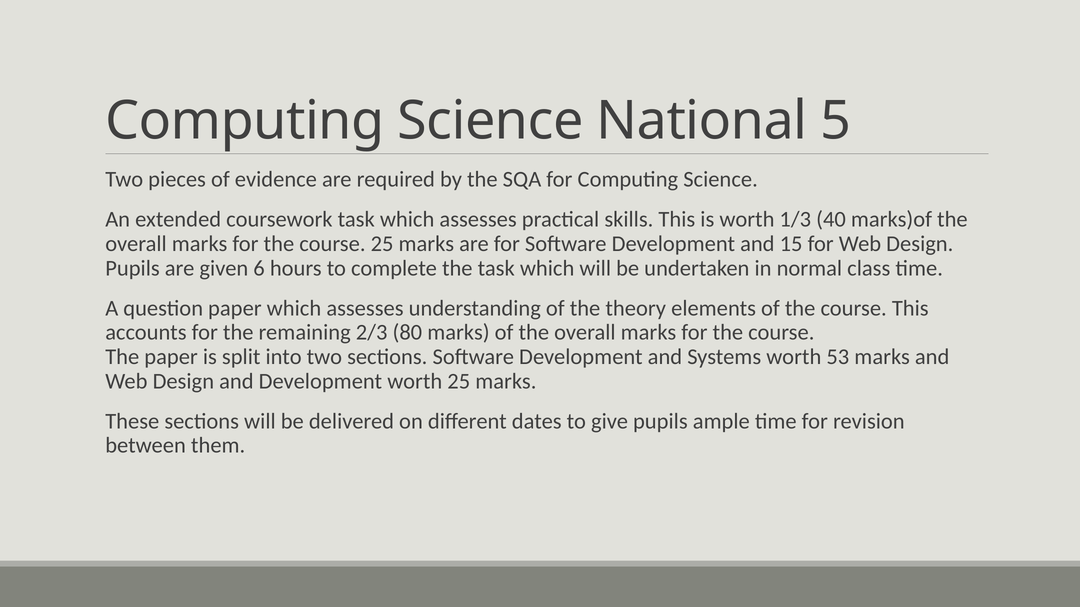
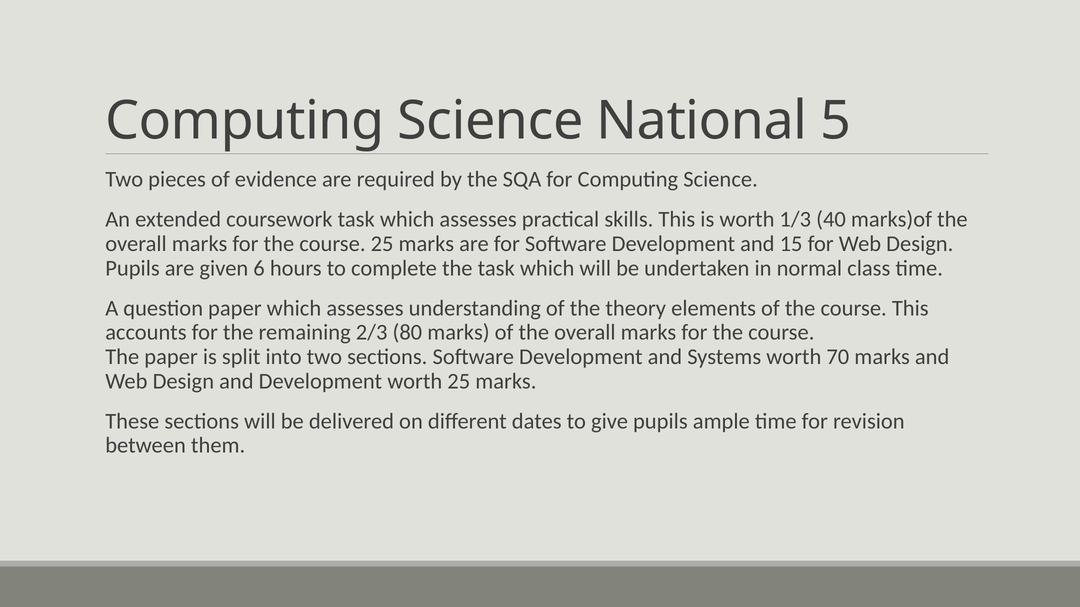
53: 53 -> 70 (838, 357)
